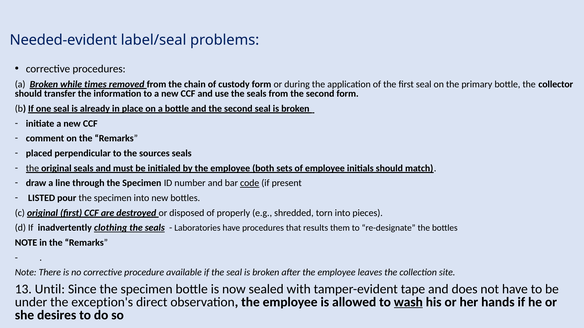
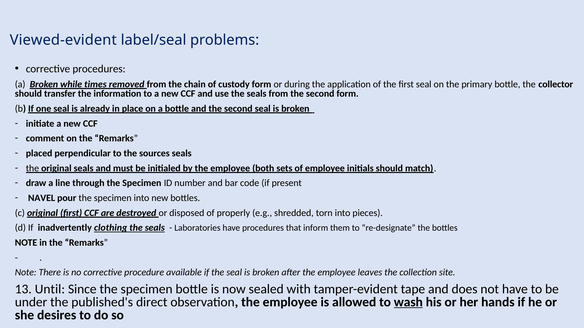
Needed-evident: Needed-evident -> Viewed-evident (63, 40)
code underline: present -> none (250, 183)
LISTED: LISTED -> NAVEL (42, 198)
results: results -> inform (316, 228)
exception's: exception's -> published's (102, 302)
